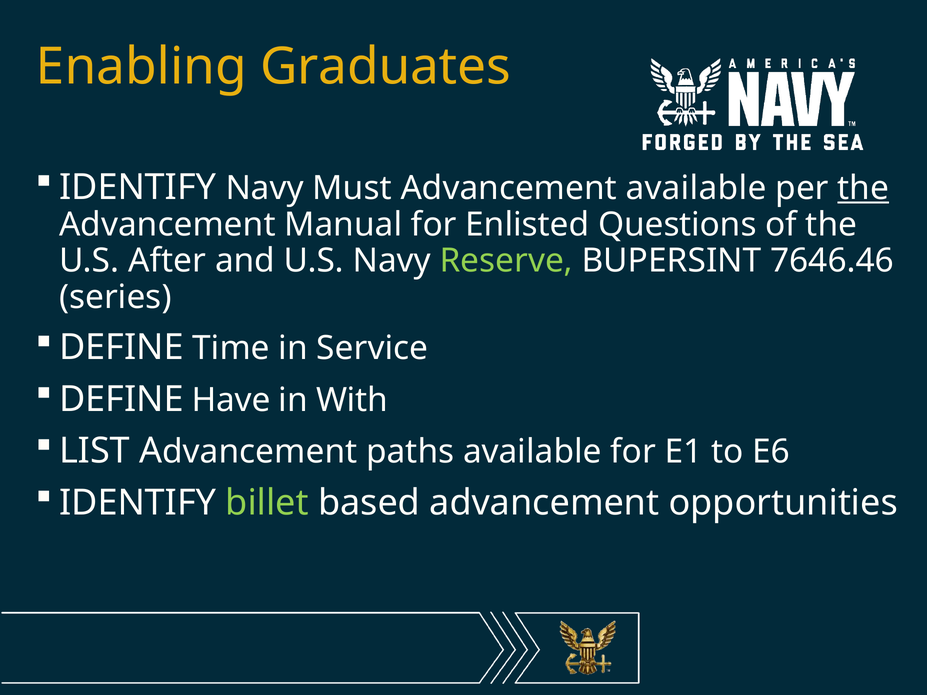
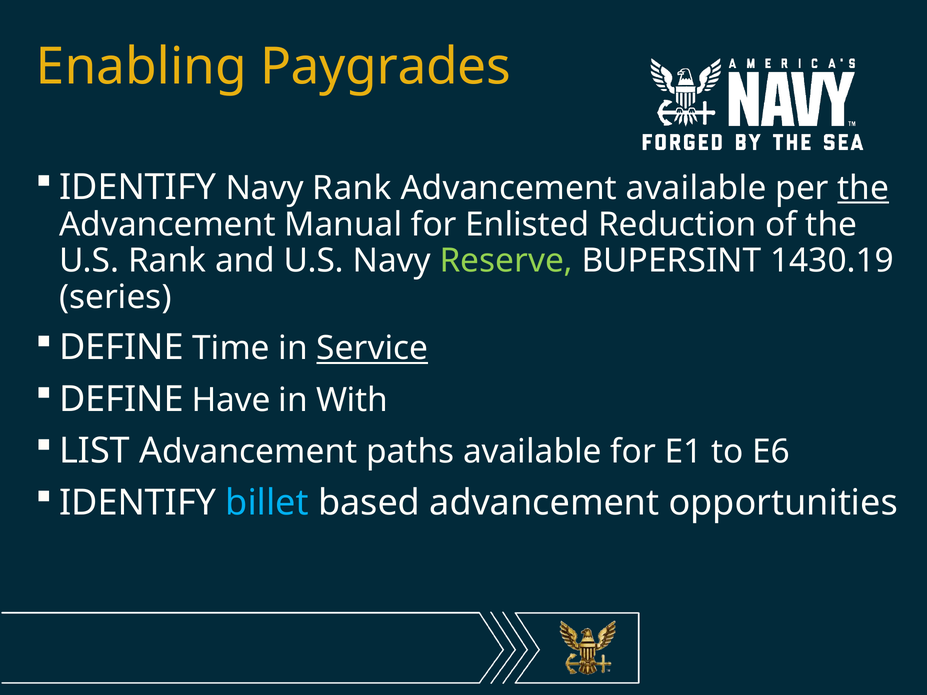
Graduates: Graduates -> Paygrades (385, 67)
Navy Must: Must -> Rank (352, 188)
Questions: Questions -> Reduction (677, 225)
U.S After: After -> Rank (167, 261)
7646.46: 7646.46 -> 1430.19 (832, 261)
Service underline: none -> present (372, 349)
billet colour: light green -> light blue (267, 503)
